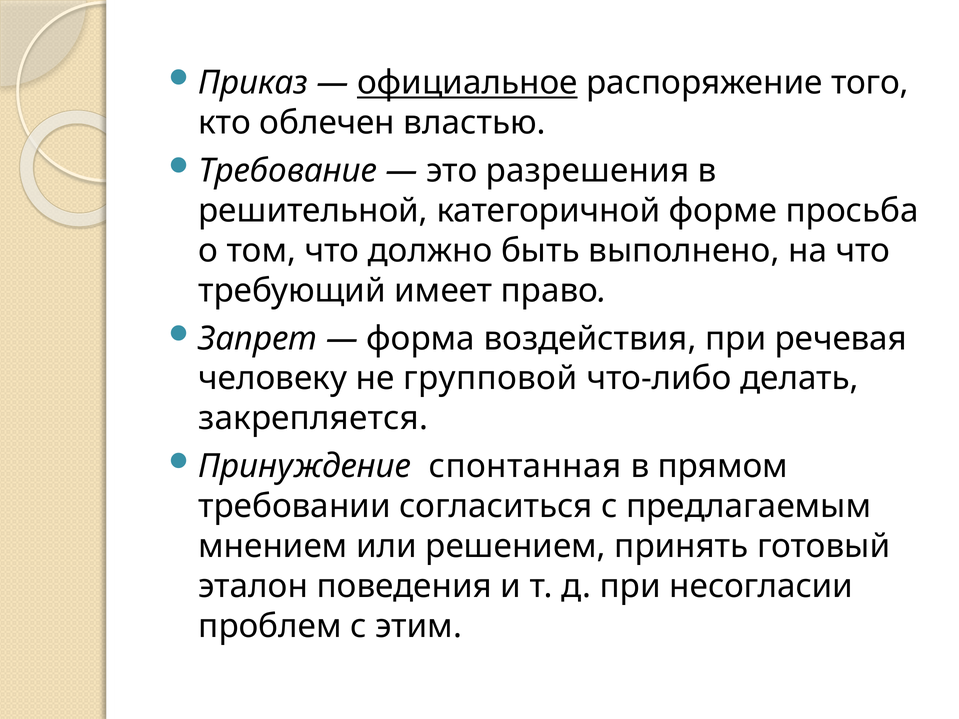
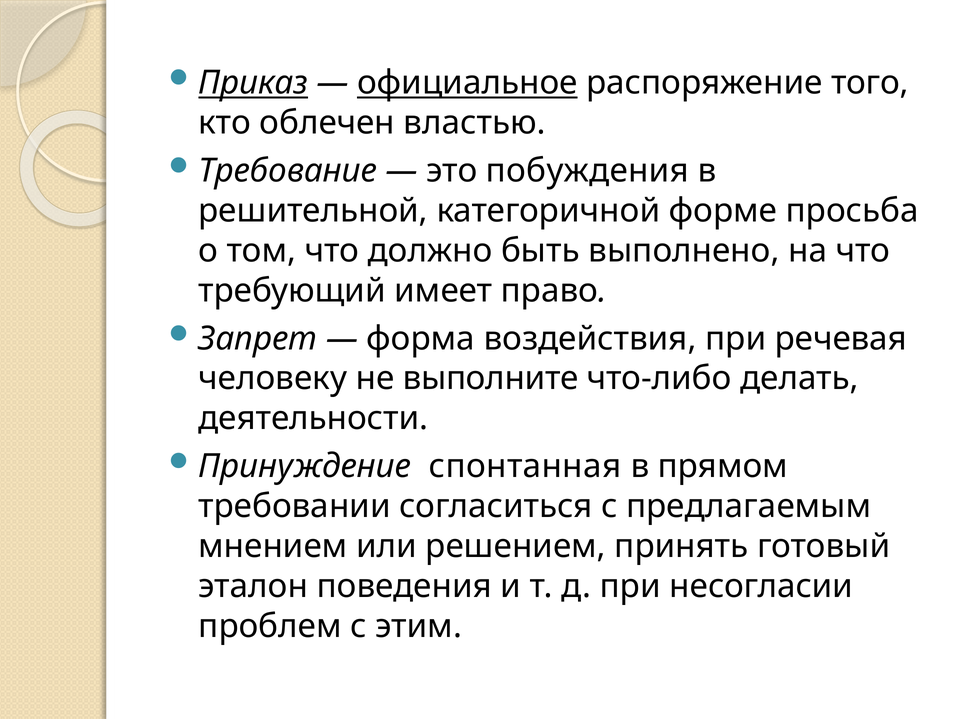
Приказ underline: none -> present (253, 83)
разрешения: разрешения -> побуждения (588, 171)
групповой: групповой -> выполните (491, 379)
закрепляется: закрепляется -> деятельности (313, 419)
